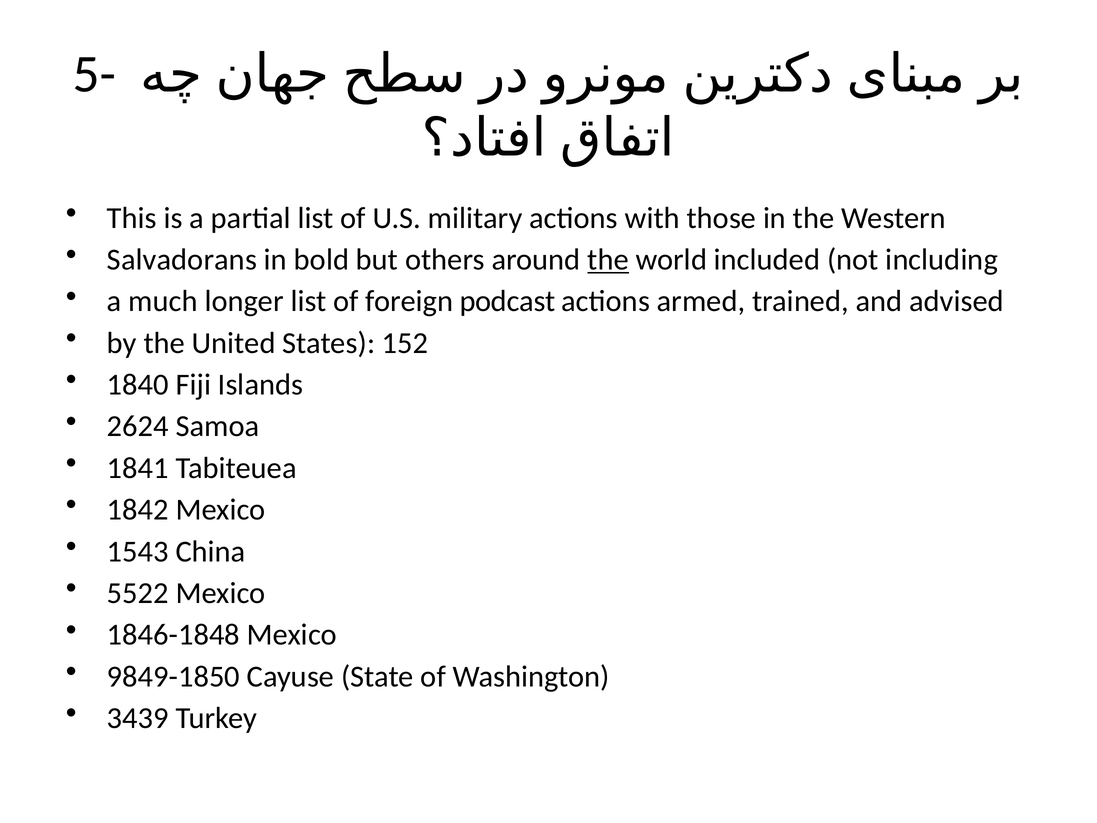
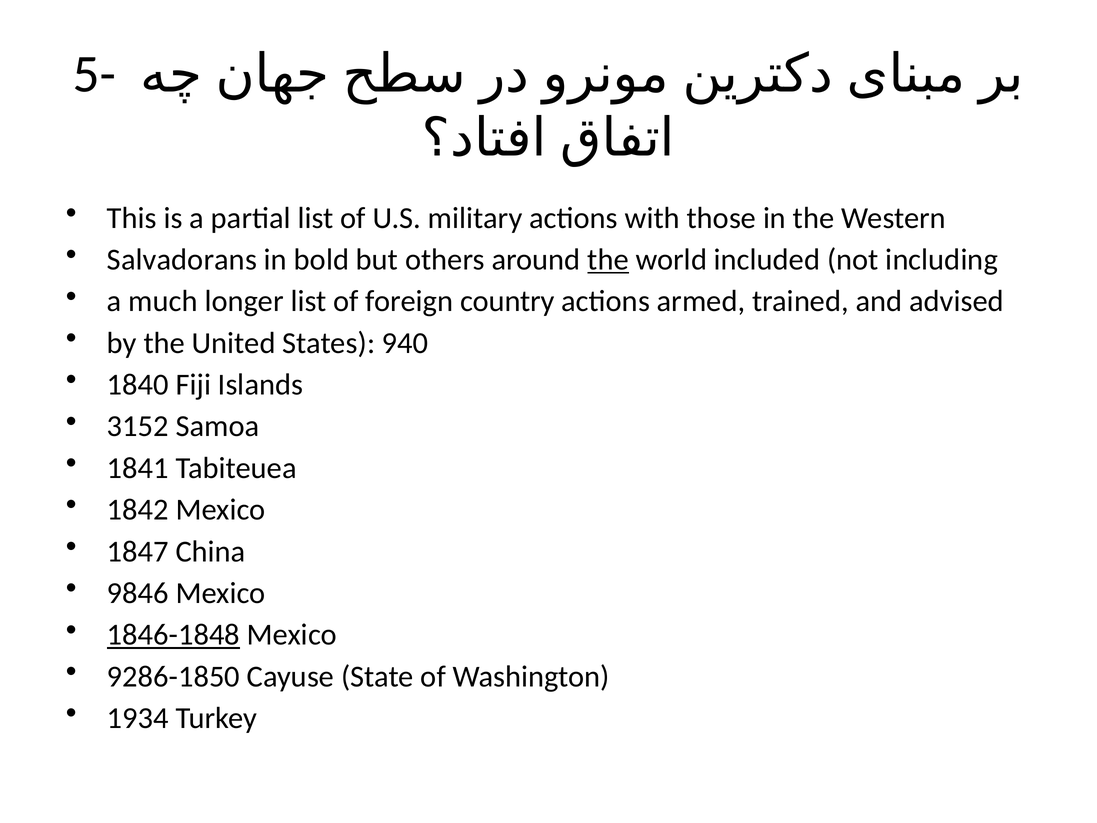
podcast: podcast -> country (507, 301)
152: 152 -> 940 (405, 343)
2624: 2624 -> 3152 (138, 426)
1543: 1543 -> 1847 (138, 551)
5522: 5522 -> 9846 (138, 593)
1846-1848 underline: none -> present (173, 635)
9849-1850: 9849-1850 -> 9286-1850 (173, 676)
3439: 3439 -> 1934 (138, 718)
